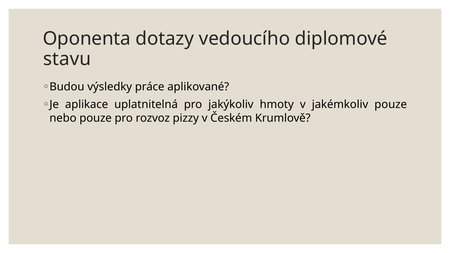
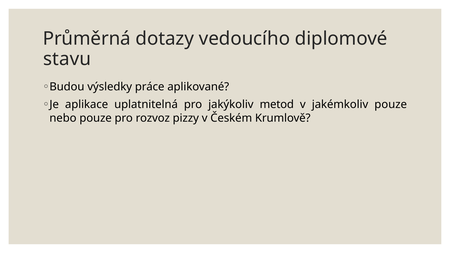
Oponenta: Oponenta -> Průměrná (87, 39)
hmoty: hmoty -> metod (277, 105)
